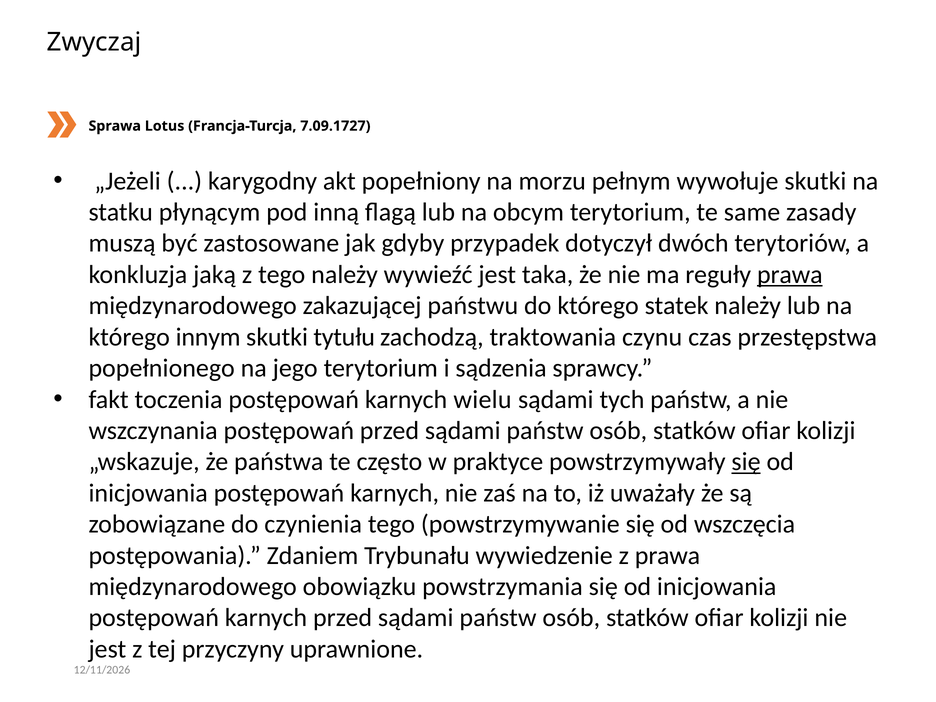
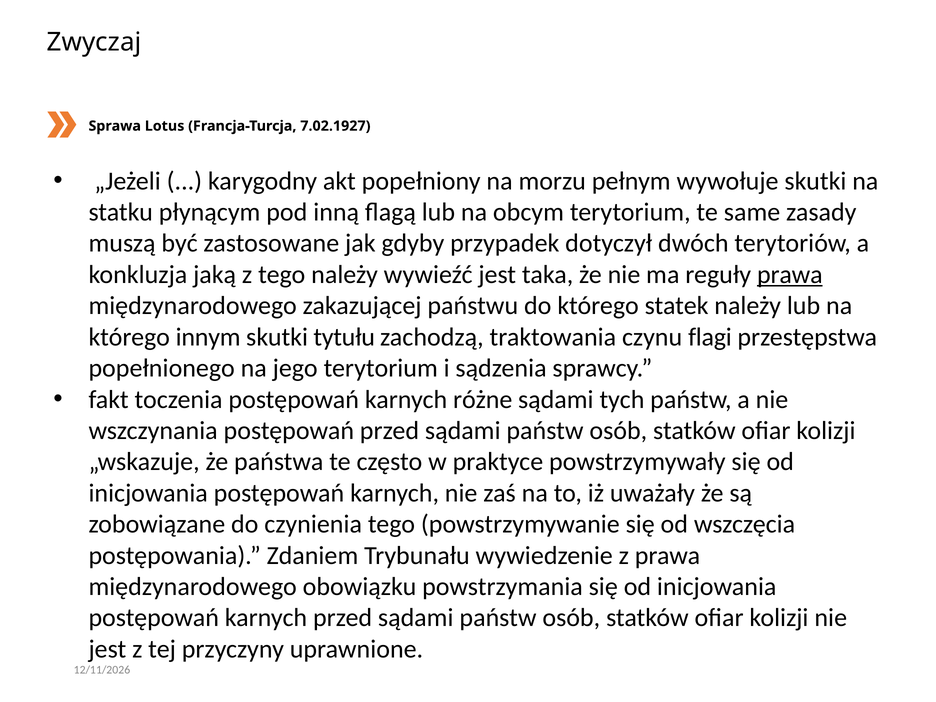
7.09.1727: 7.09.1727 -> 7.02.1927 (335, 126)
czas: czas -> flagi (710, 337)
wielu: wielu -> różne (483, 399)
się underline: present -> none (746, 462)
